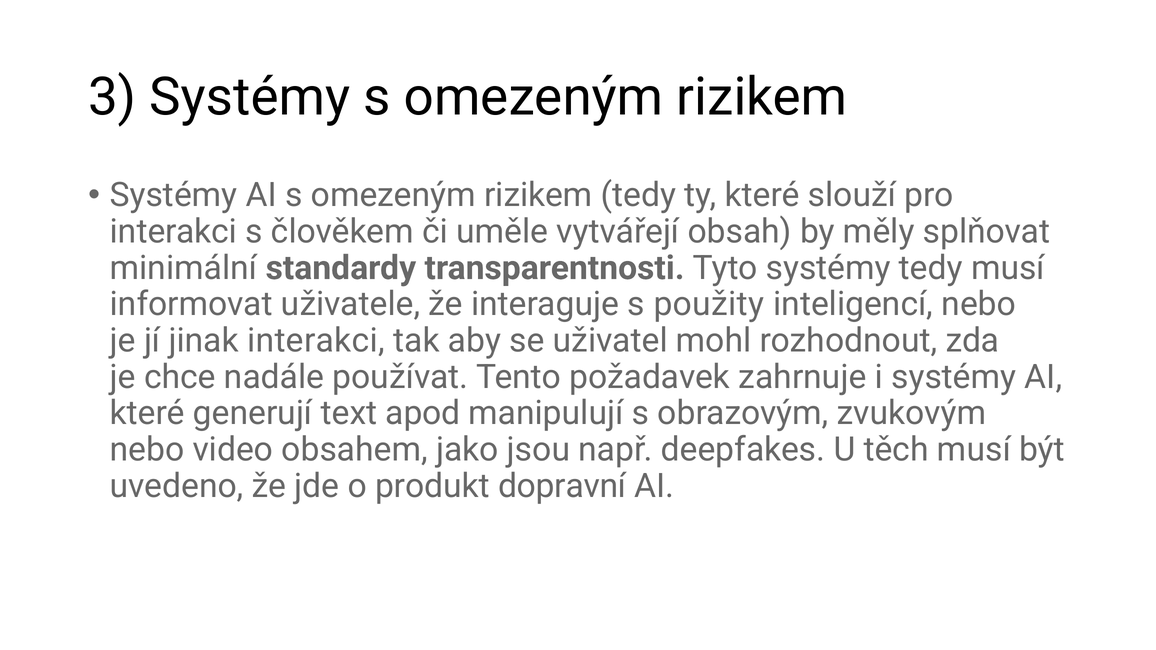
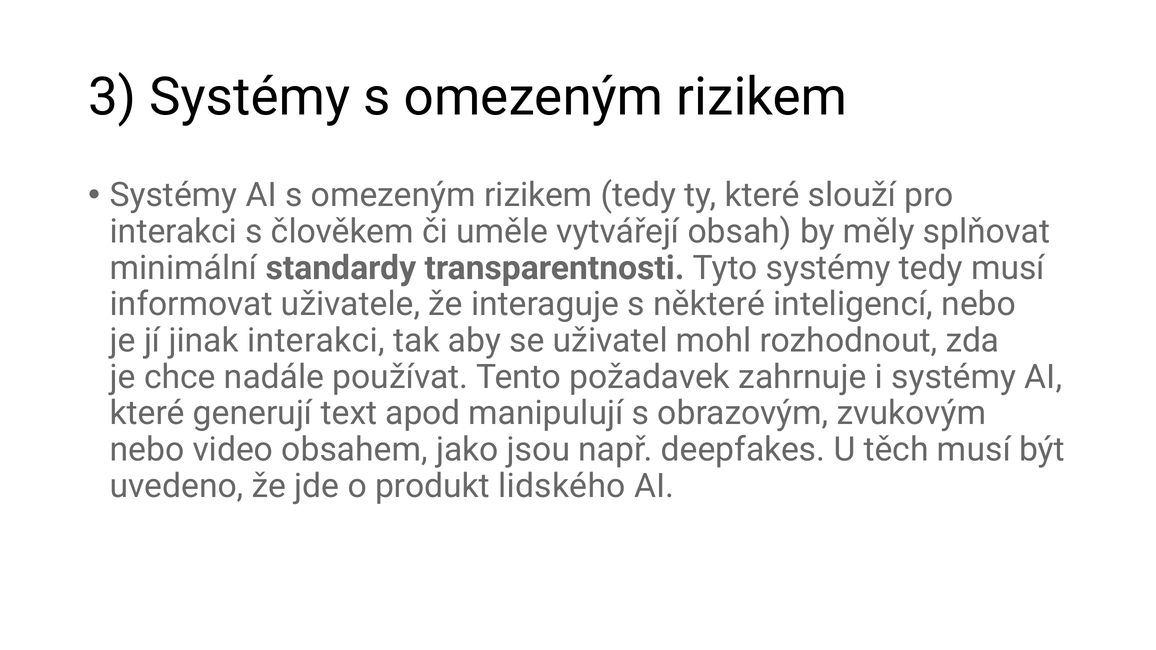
použity: použity -> některé (709, 304)
dopravní: dopravní -> lidského (562, 486)
